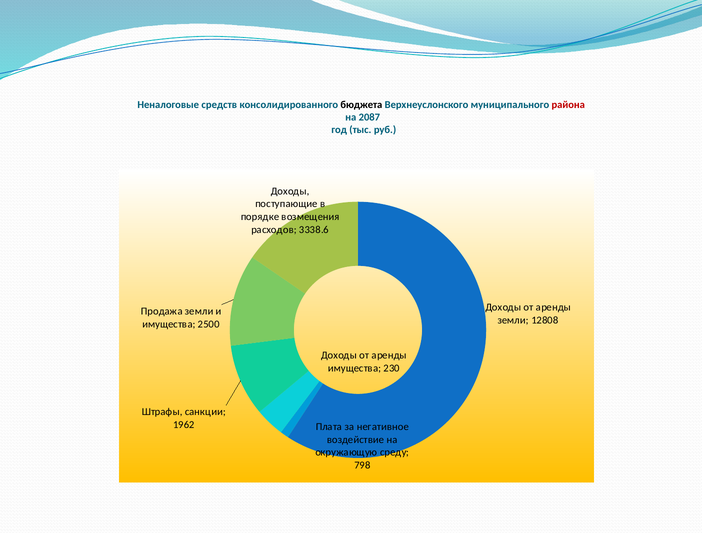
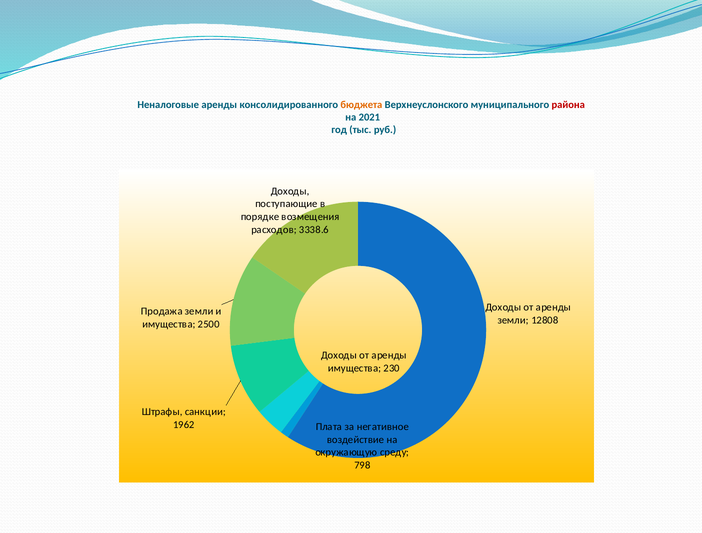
Неналоговые средств: средств -> аренды (219, 105)
бюджета colour: black -> orange (361, 105)
2087: 2087 -> 2021 (369, 117)
